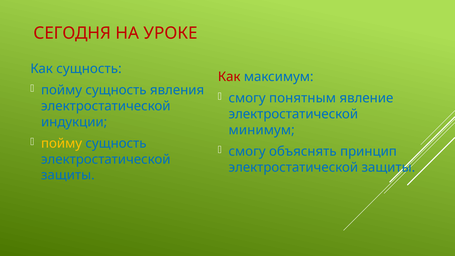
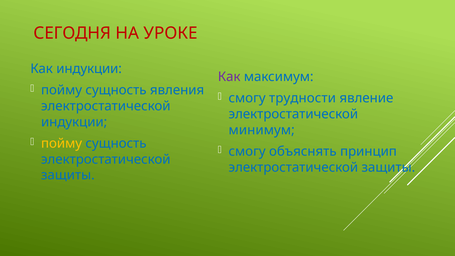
Как сущность: сущность -> индукции (89, 69)
Как colour: red -> purple (229, 77)
понятным: понятным -> трудности (303, 98)
